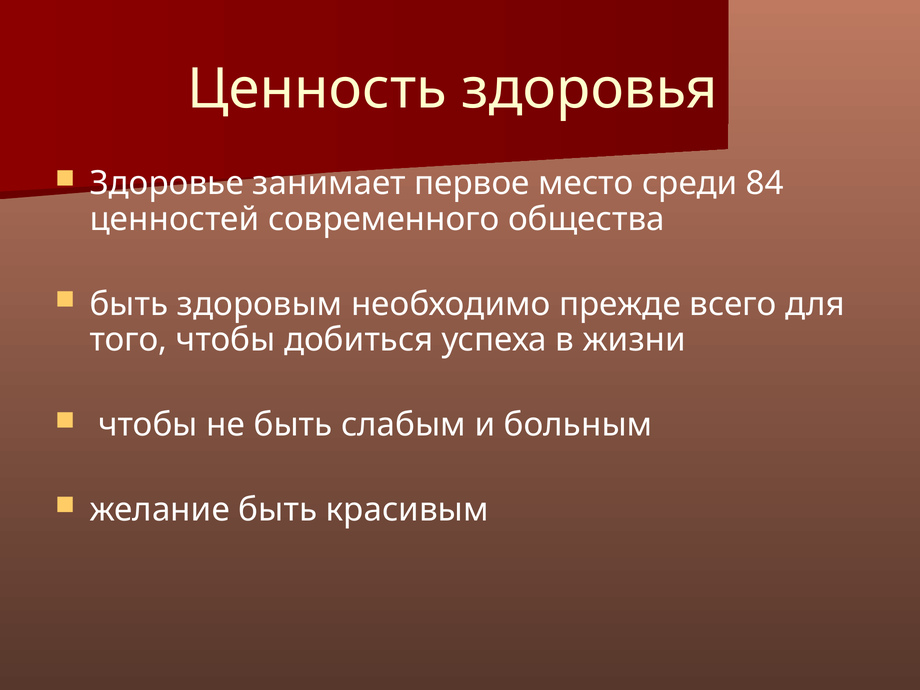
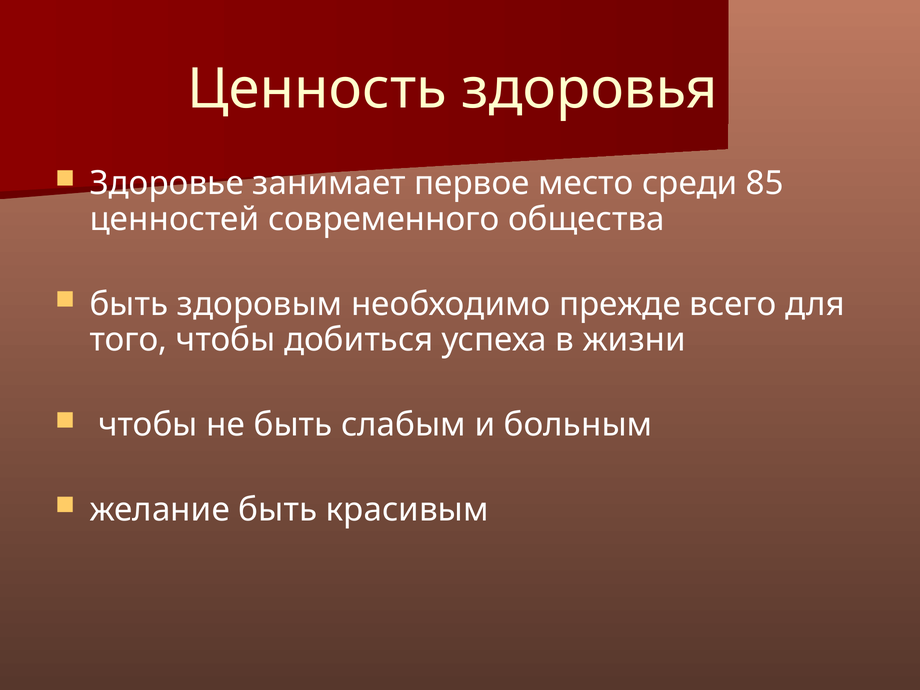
84: 84 -> 85 (765, 183)
